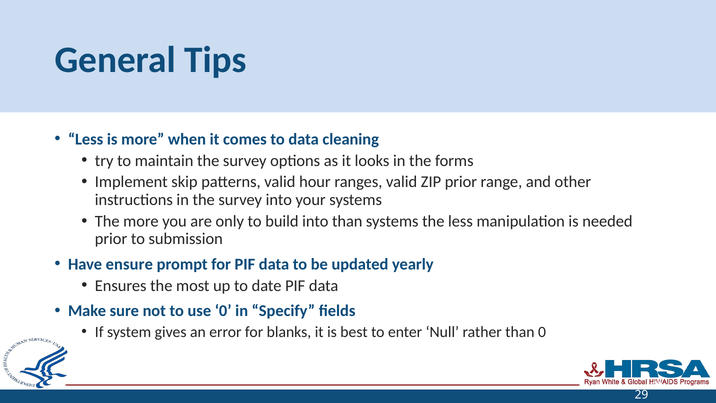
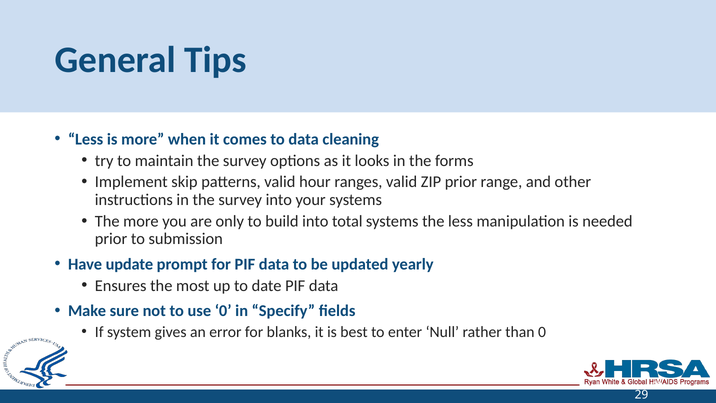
into than: than -> total (347, 221)
ensure: ensure -> update (129, 264)
